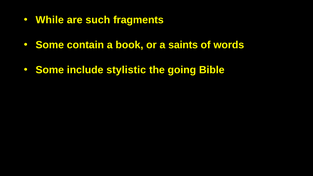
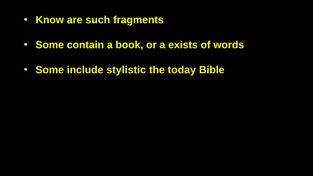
While: While -> Know (50, 20)
saints: saints -> exists (183, 45)
going: going -> today (182, 70)
